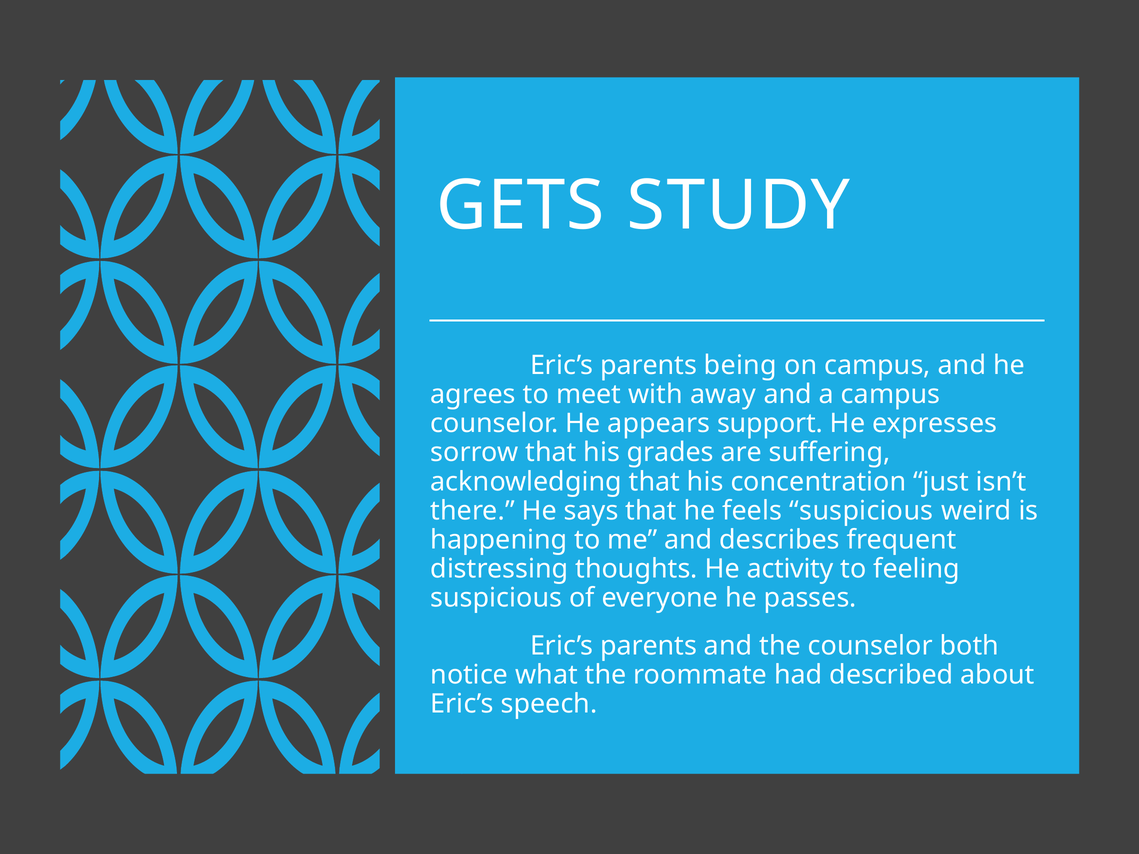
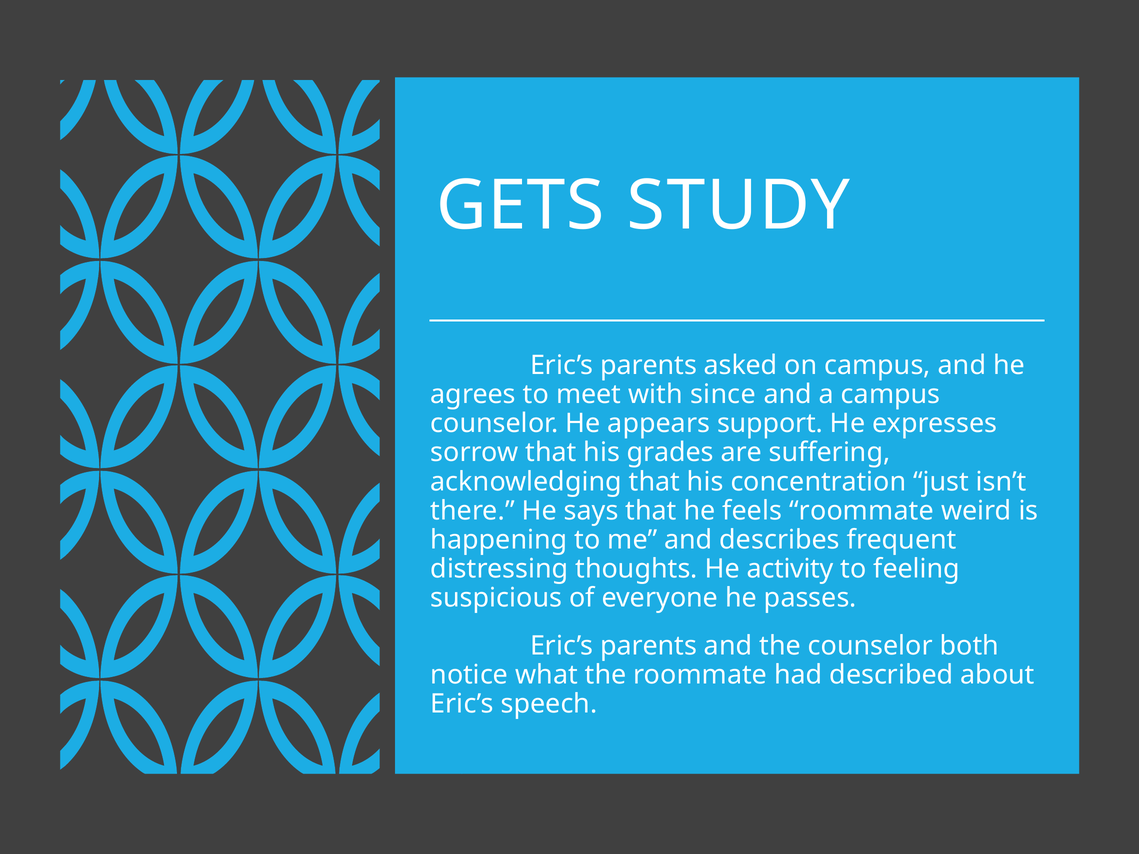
being: being -> asked (741, 366)
away: away -> since (723, 395)
feels suspicious: suspicious -> roommate (861, 511)
